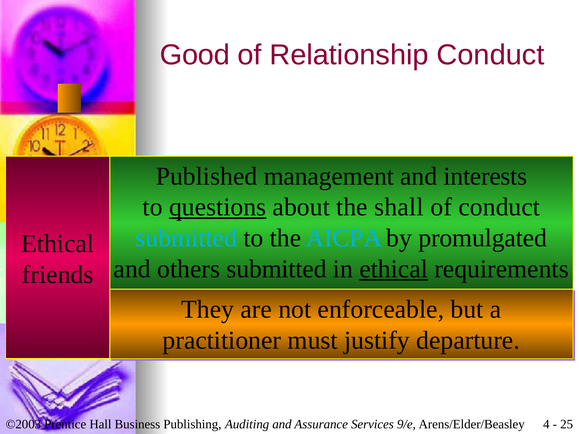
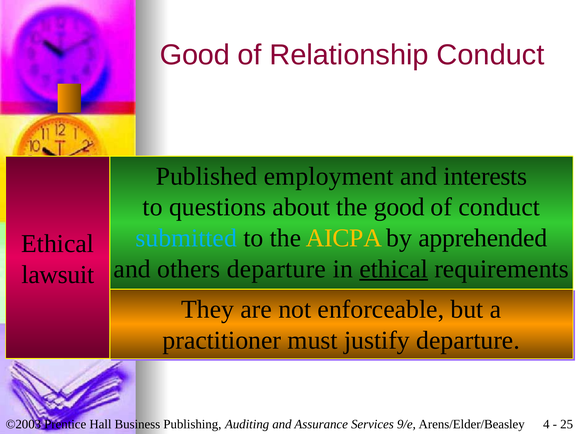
management: management -> employment (329, 176)
questions underline: present -> none (218, 207)
the shall: shall -> good (399, 207)
AICPA colour: light blue -> yellow (344, 238)
promulgated: promulgated -> apprehended (483, 238)
others submitted: submitted -> departure (276, 269)
friends: friends -> lawsuit (58, 275)
